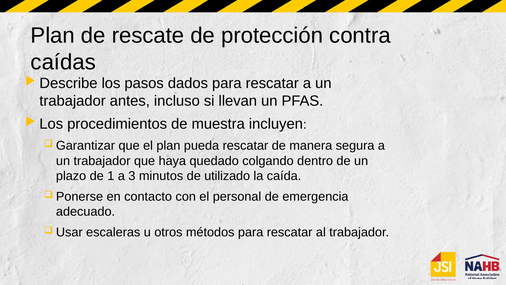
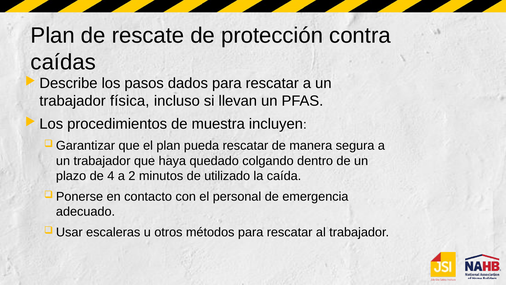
antes: antes -> física (130, 101)
1: 1 -> 4 (111, 176)
3: 3 -> 2 (132, 176)
